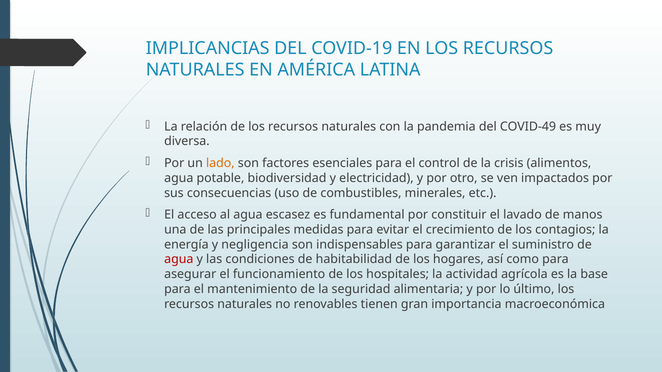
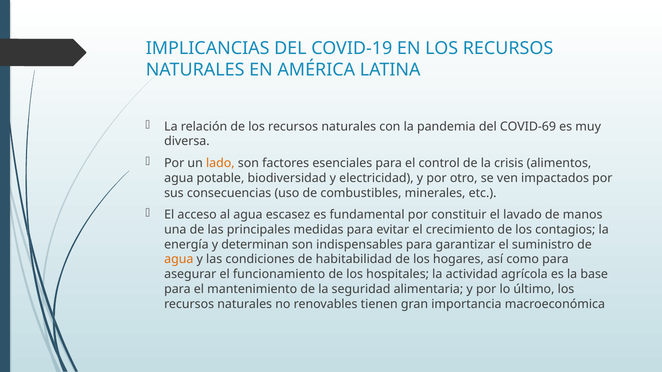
COVID-49: COVID-49 -> COVID-69 (528, 127)
negligencia: negligencia -> determinan (255, 245)
agua colour: red -> orange (179, 260)
